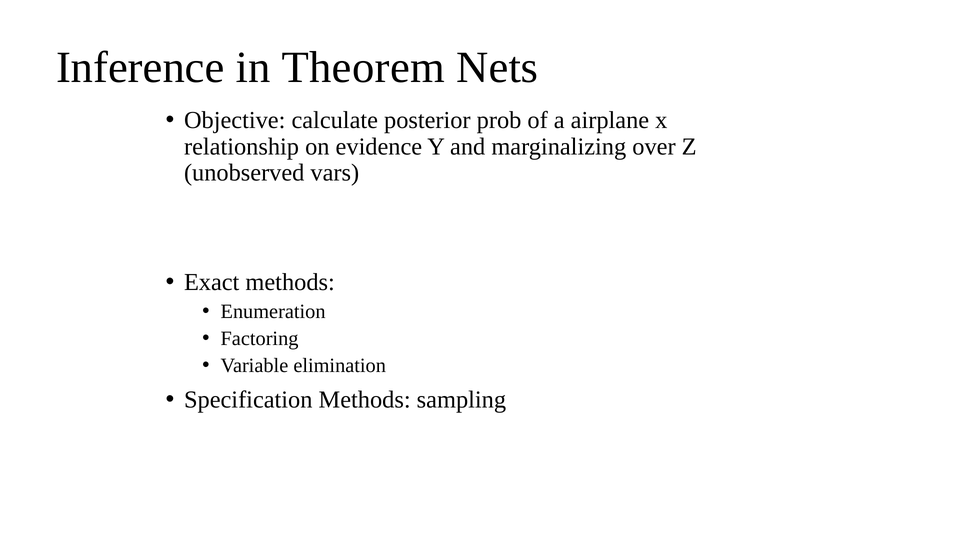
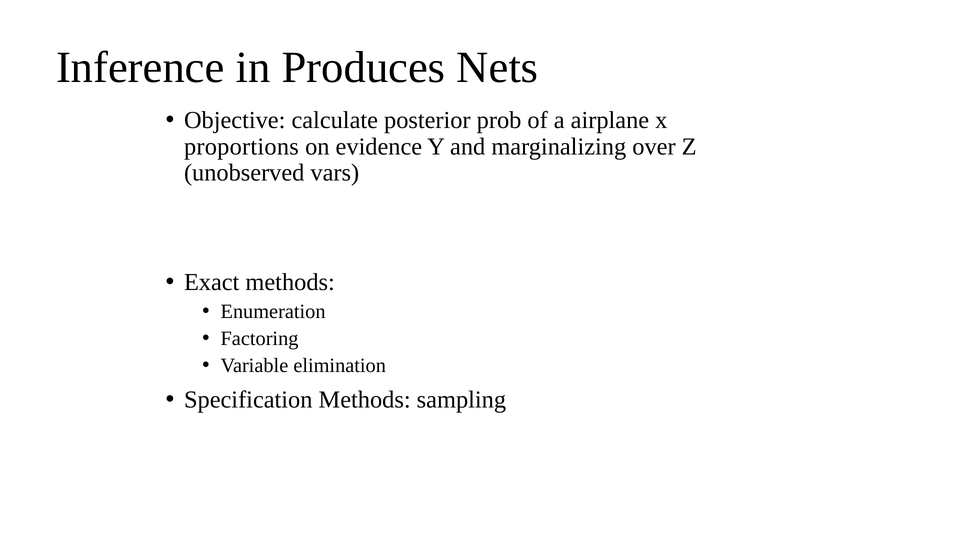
Theorem: Theorem -> Produces (363, 67)
relationship: relationship -> proportions (241, 147)
